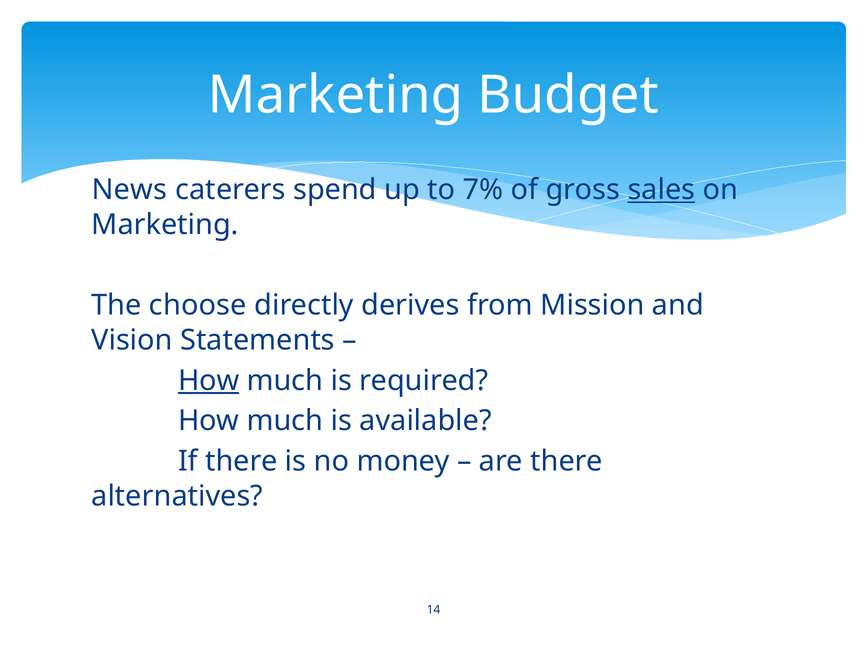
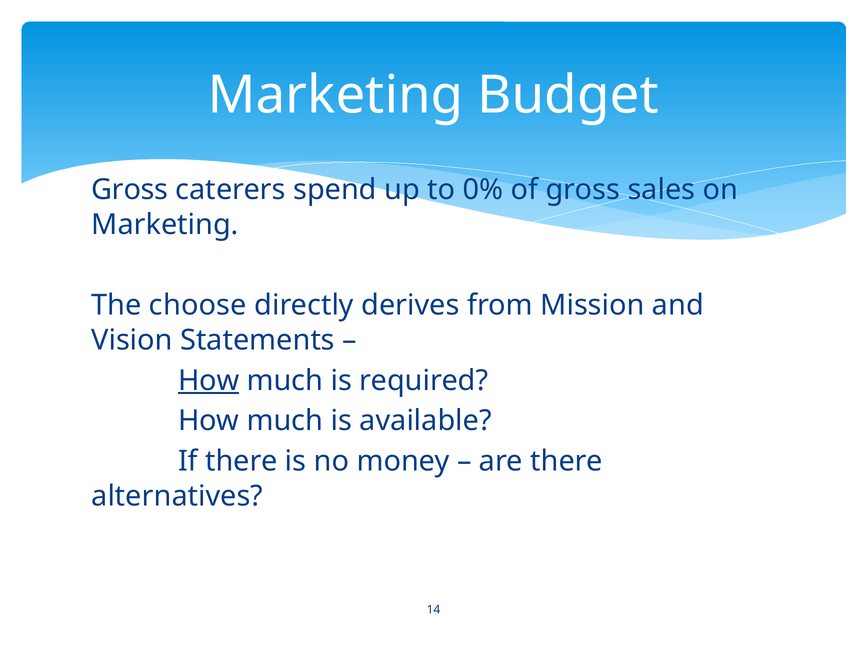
News: News -> Gross (130, 190)
7%: 7% -> 0% (483, 190)
sales underline: present -> none (661, 190)
